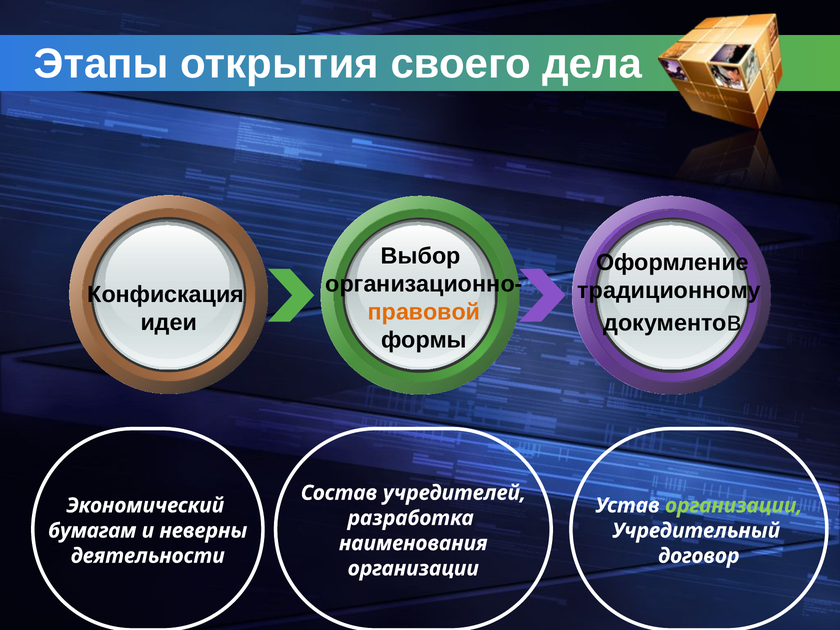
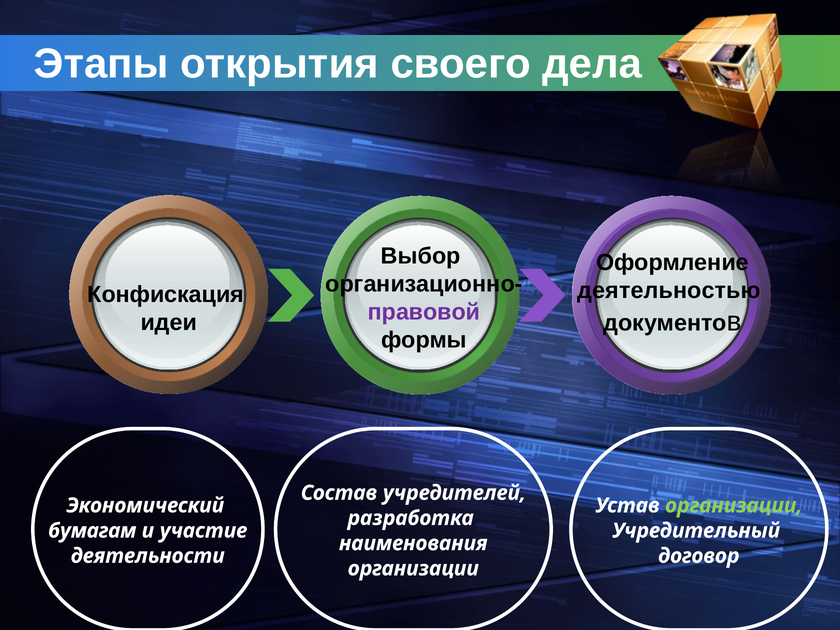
традиционному: традиционному -> деятельностью (669, 291)
правовой colour: orange -> purple (424, 312)
неверны: неверны -> участие (203, 531)
